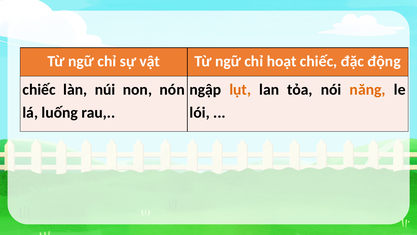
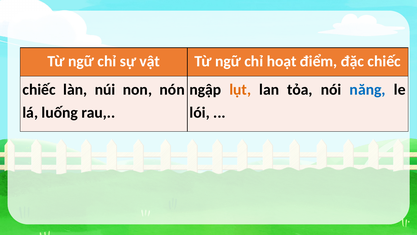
hoạt chiếc: chiếc -> điểm (319, 61)
đặc động: động -> chiếc (384, 61)
năng colour: orange -> blue (368, 89)
